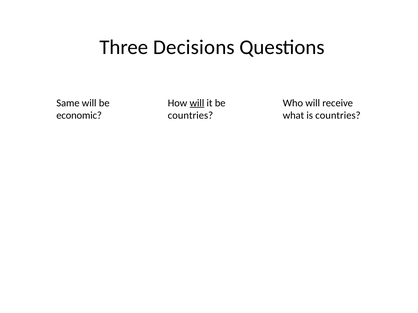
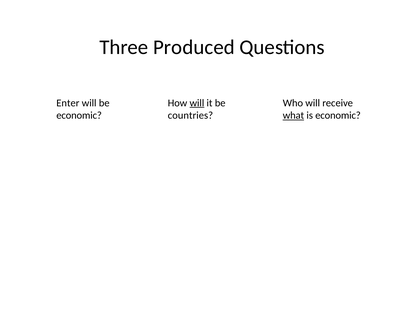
Decisions: Decisions -> Produced (194, 47)
Same: Same -> Enter (68, 103)
what underline: none -> present (293, 116)
is countries: countries -> economic (338, 116)
